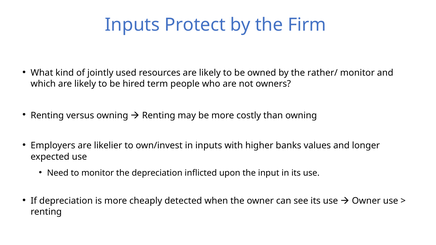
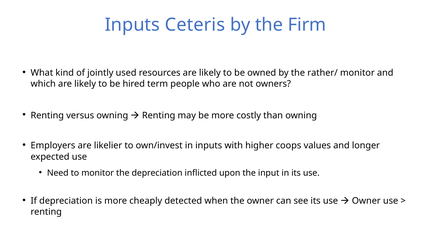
Protect: Protect -> Ceteris (195, 25)
banks: banks -> coops (289, 146)
